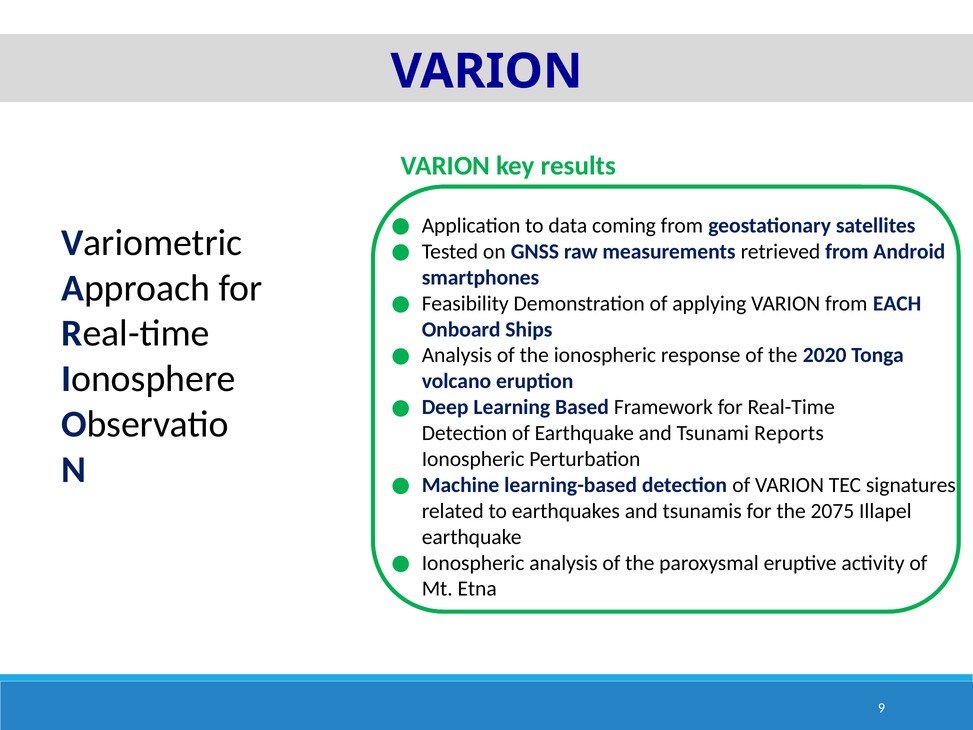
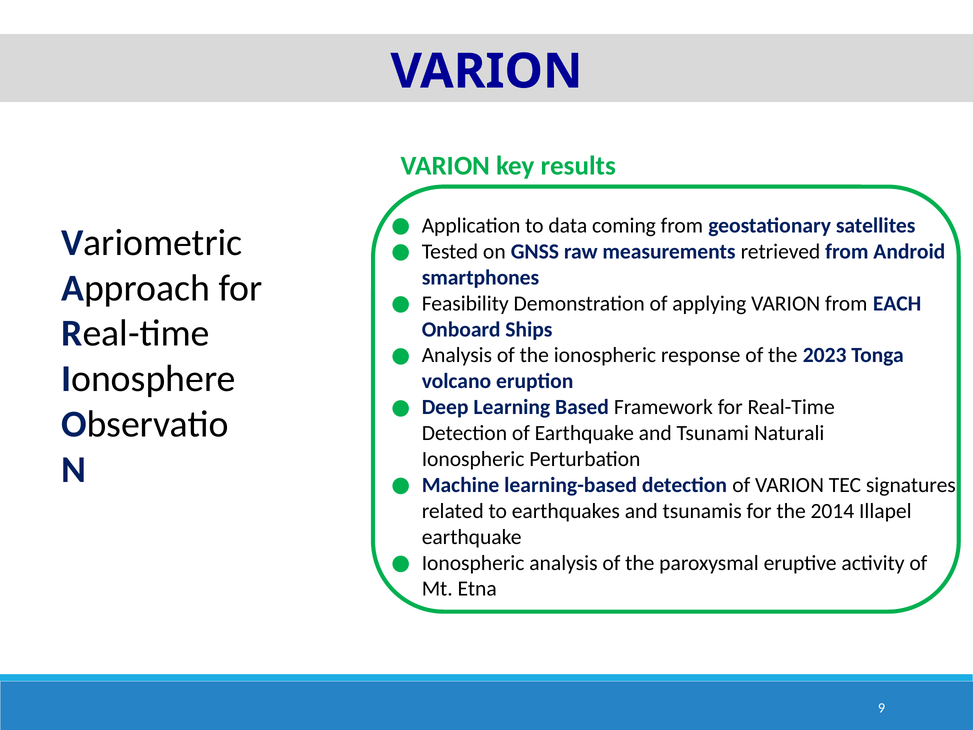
2020: 2020 -> 2023 (825, 355)
Reports: Reports -> Naturali (789, 433)
2075: 2075 -> 2014 (832, 511)
